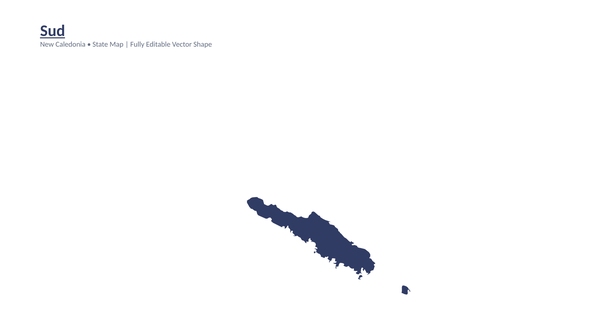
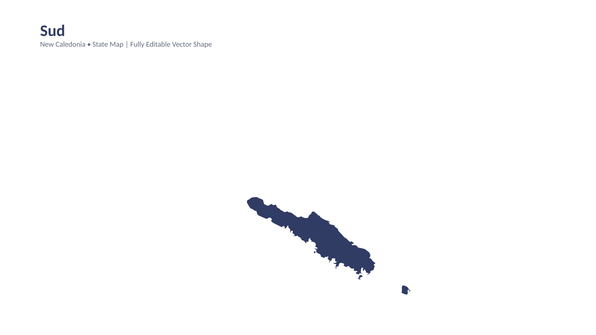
Sud underline: present -> none (53, 31)
